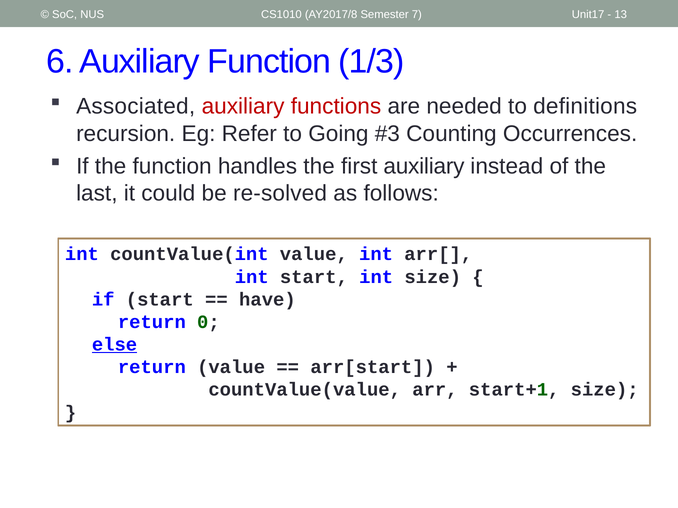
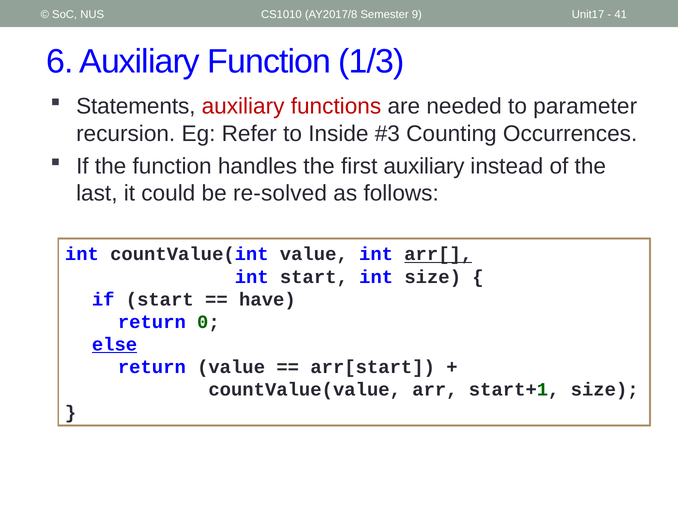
7: 7 -> 9 (417, 14)
13: 13 -> 41 (621, 14)
Associated: Associated -> Statements (136, 107)
definitions: definitions -> parameter (585, 107)
Going: Going -> Inside (338, 134)
arr[ underline: none -> present (438, 254)
